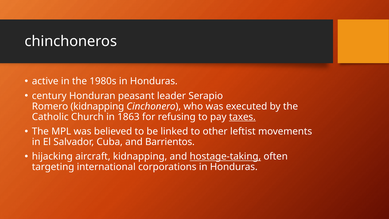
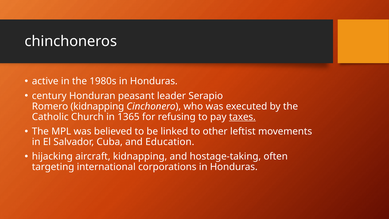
1863: 1863 -> 1365 (128, 117)
Barrientos: Barrientos -> Education (170, 142)
hostage-taking underline: present -> none (225, 156)
